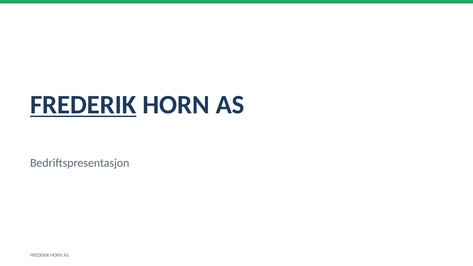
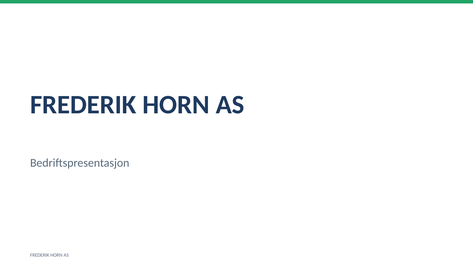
FREDERIK underline: present -> none (83, 105)
